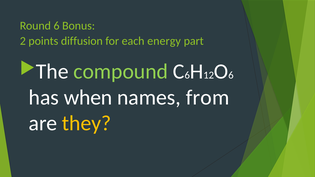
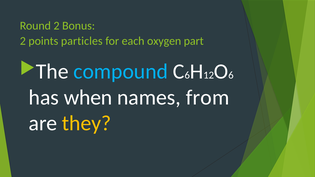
Round 6: 6 -> 2 (56, 26)
diffusion: diffusion -> particles (82, 41)
energy: energy -> oxygen (164, 41)
compound colour: light green -> light blue (121, 72)
